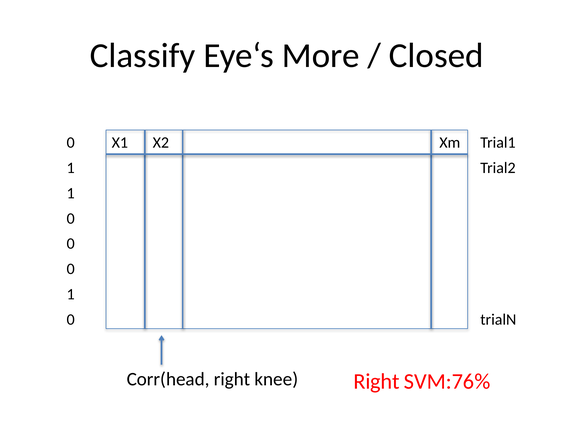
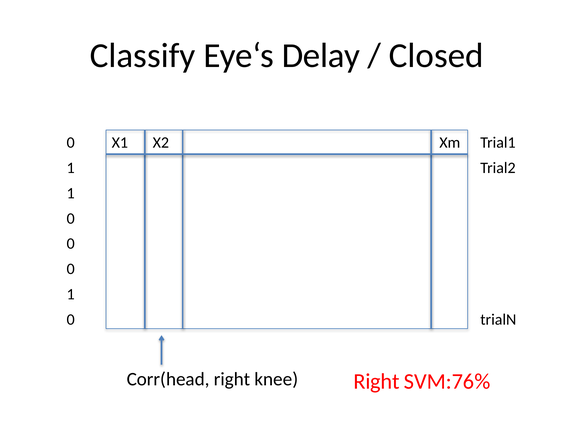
More: More -> Delay (321, 56)
